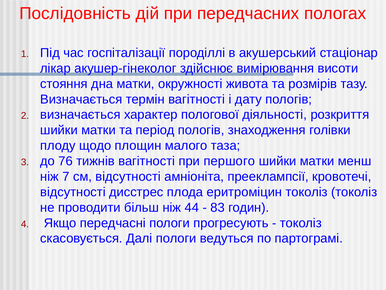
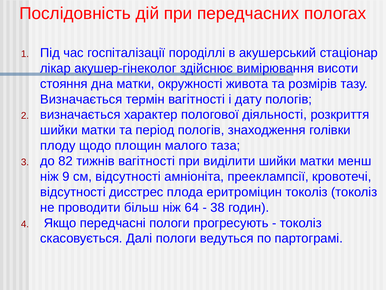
76: 76 -> 82 (66, 161)
першого: першого -> виділити (229, 161)
7: 7 -> 9 (66, 176)
44: 44 -> 64 (192, 207)
83: 83 -> 38 (218, 207)
